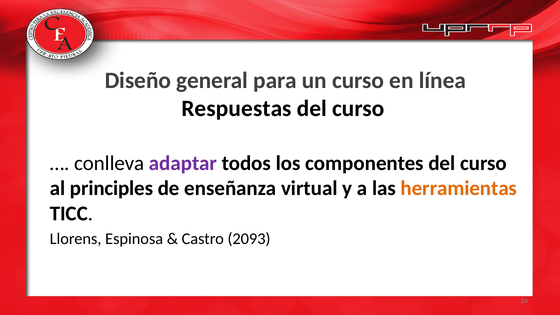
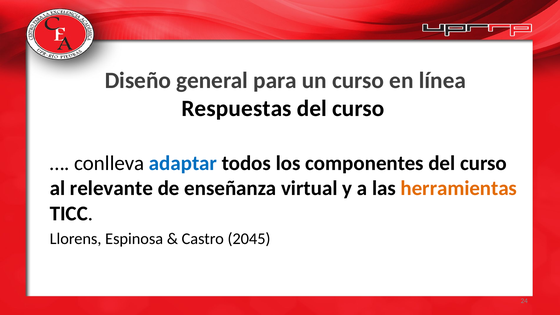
adaptar colour: purple -> blue (183, 163)
principles: principles -> relevante (111, 188)
2093: 2093 -> 2045 (249, 239)
